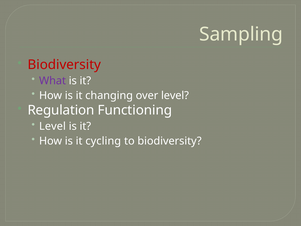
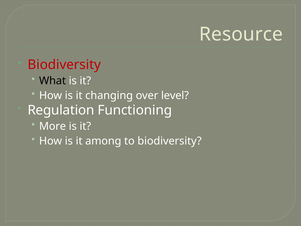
Sampling: Sampling -> Resource (241, 34)
What colour: purple -> black (53, 81)
Level: Level -> More (53, 126)
cycling: cycling -> among (103, 141)
